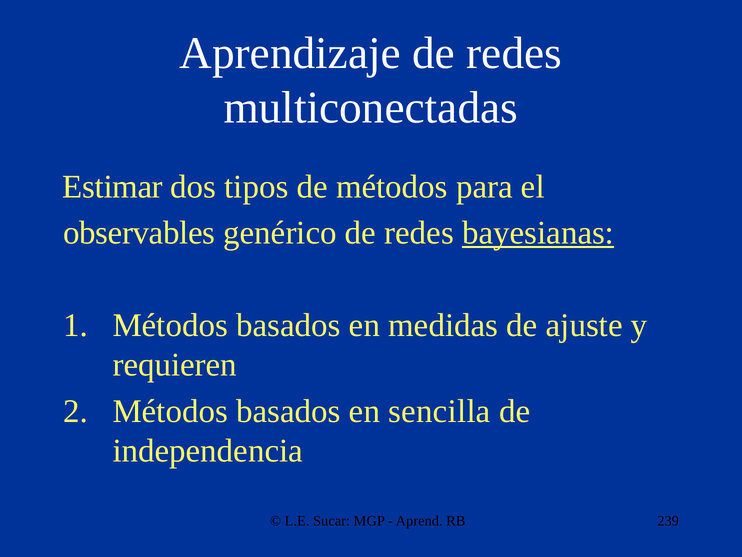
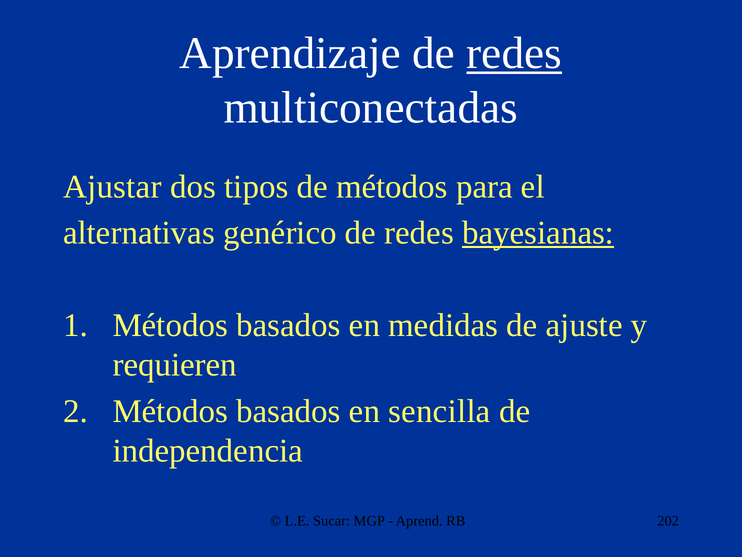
redes underline: none -> present (514, 53)
Estimar: Estimar -> Ajustar (112, 187)
observables: observables -> alternativas (139, 233)
239: 239 -> 202 (668, 520)
